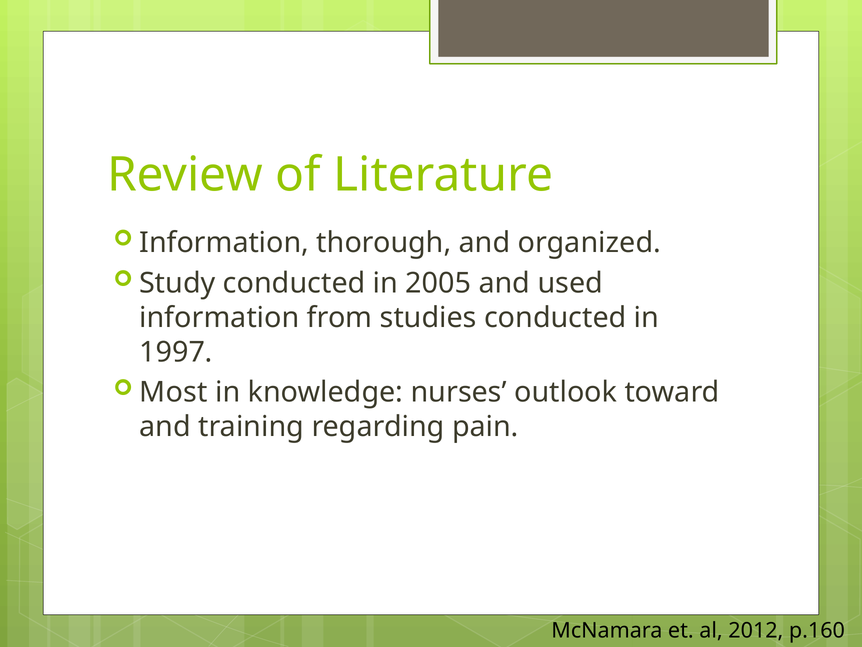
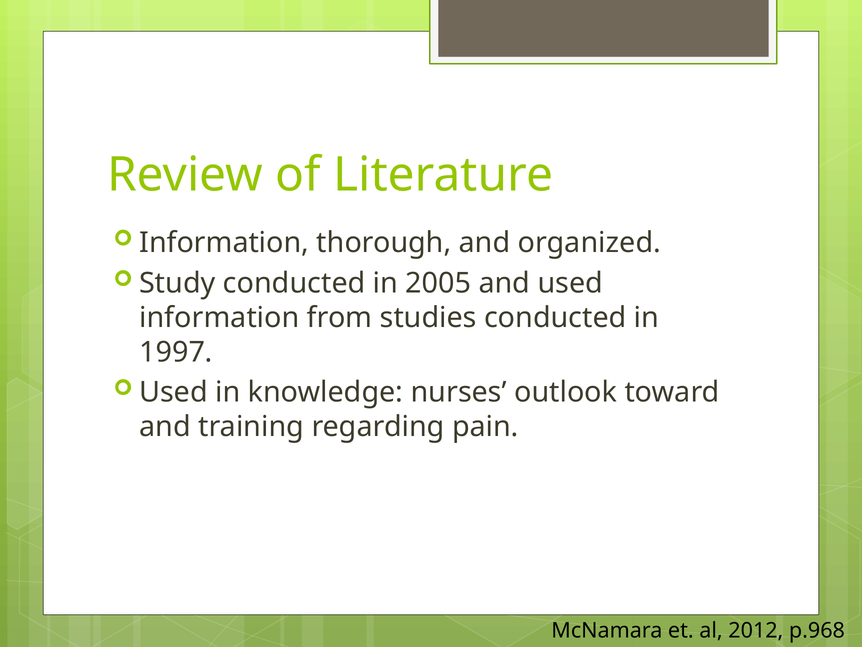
Most: Most -> Used (174, 392)
p.160: p.160 -> p.968 (817, 630)
